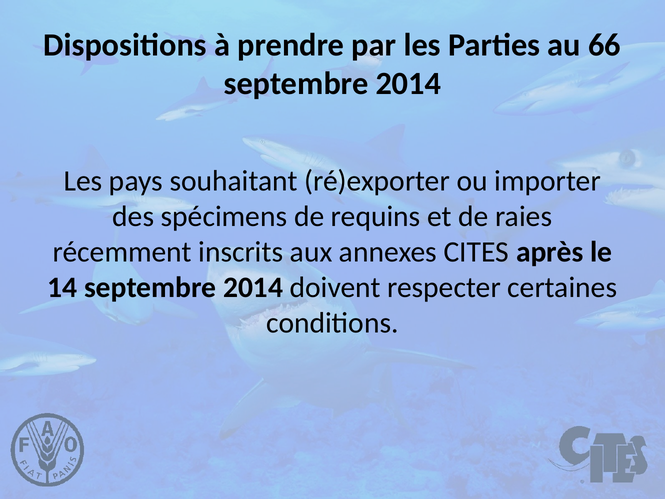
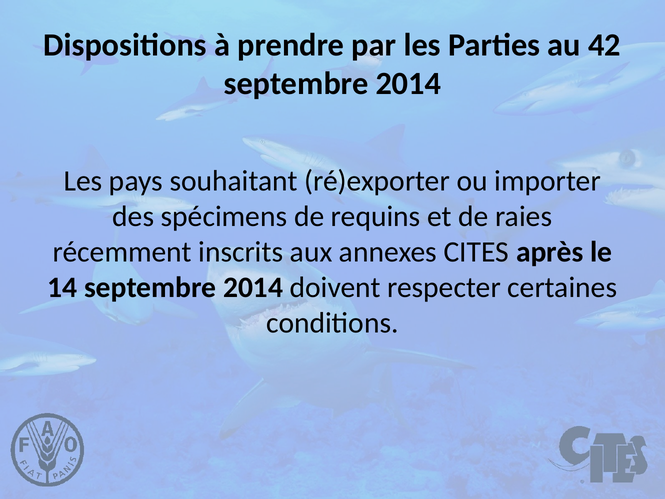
66: 66 -> 42 (604, 45)
